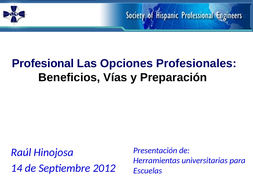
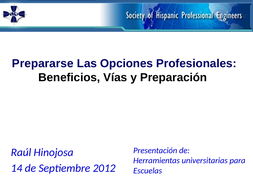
Profesional: Profesional -> Prepararse (43, 63)
